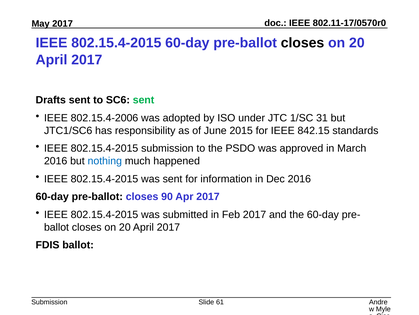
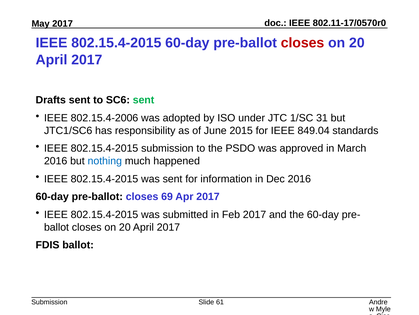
closes colour: black -> red (303, 43)
842.15: 842.15 -> 849.04 (314, 130)
90: 90 -> 69 (167, 196)
